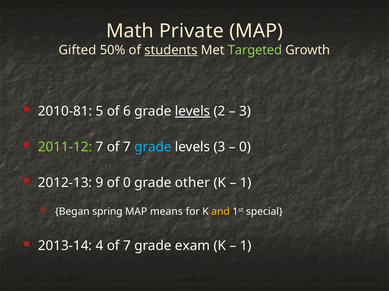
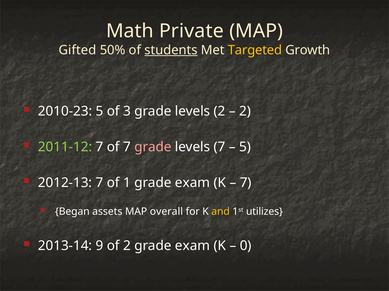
Targeted colour: light green -> yellow (255, 50)
2010-81: 2010-81 -> 2010-23 (65, 111)
6: 6 -> 3 (127, 111)
levels underline: present -> none (193, 111)
3: 3 -> 2 (245, 111)
grade colour: light blue -> pink (153, 147)
levels 3: 3 -> 7 (220, 147)
0: 0 -> 5 (245, 147)
2012-13 9: 9 -> 7 (99, 183)
of 0: 0 -> 1 (127, 183)
other: other -> exam (192, 183)
1: 1 -> 7 (246, 183)
spring: spring -> assets (107, 212)
means: means -> overall (166, 212)
special: special -> utilizes (264, 212)
4: 4 -> 9 (99, 246)
7: 7 -> 2 (127, 246)
1: 1 -> 0 (246, 246)
